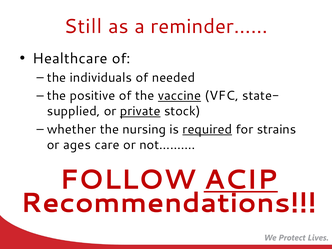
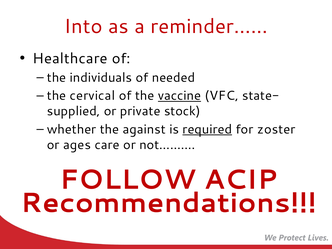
Still: Still -> Into (83, 26)
positive: positive -> cervical (92, 96)
private underline: present -> none (140, 111)
nursing: nursing -> against (144, 129)
strains: strains -> zoster (276, 129)
ACIP underline: present -> none (241, 180)
